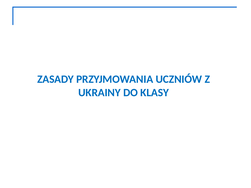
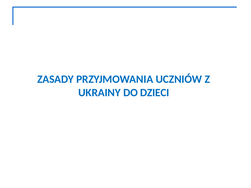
KLASY: KLASY -> DZIECI (155, 93)
